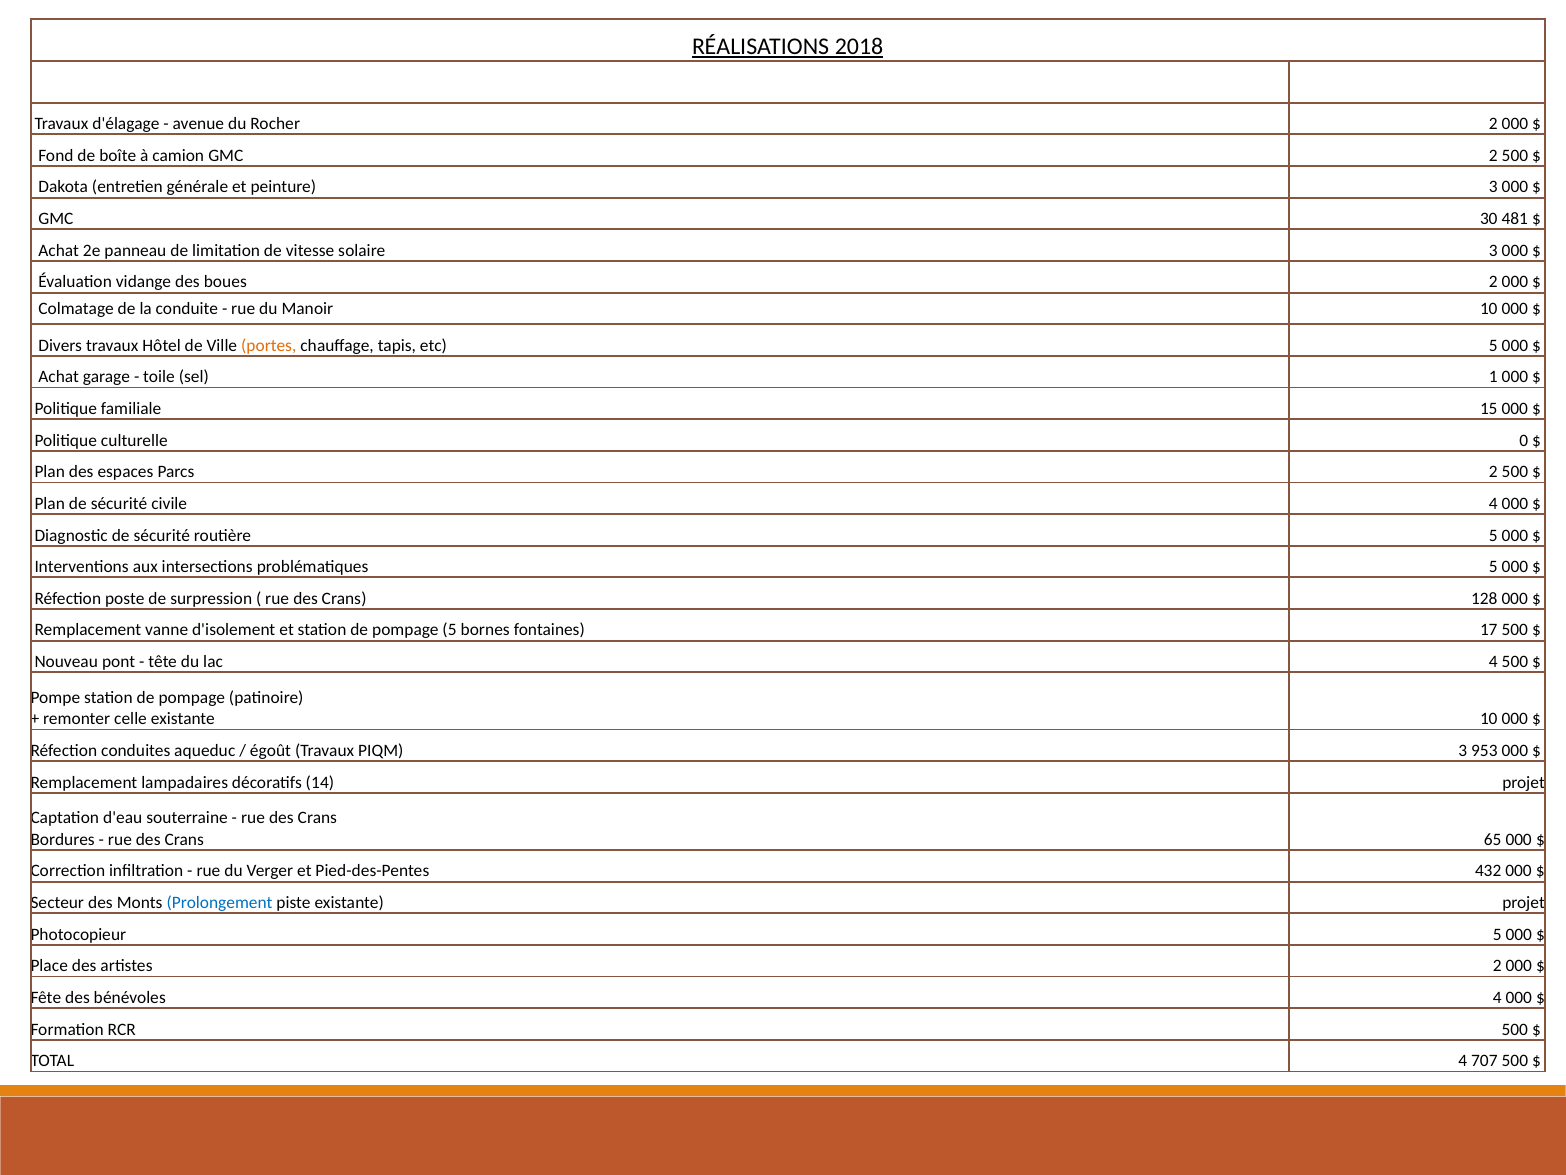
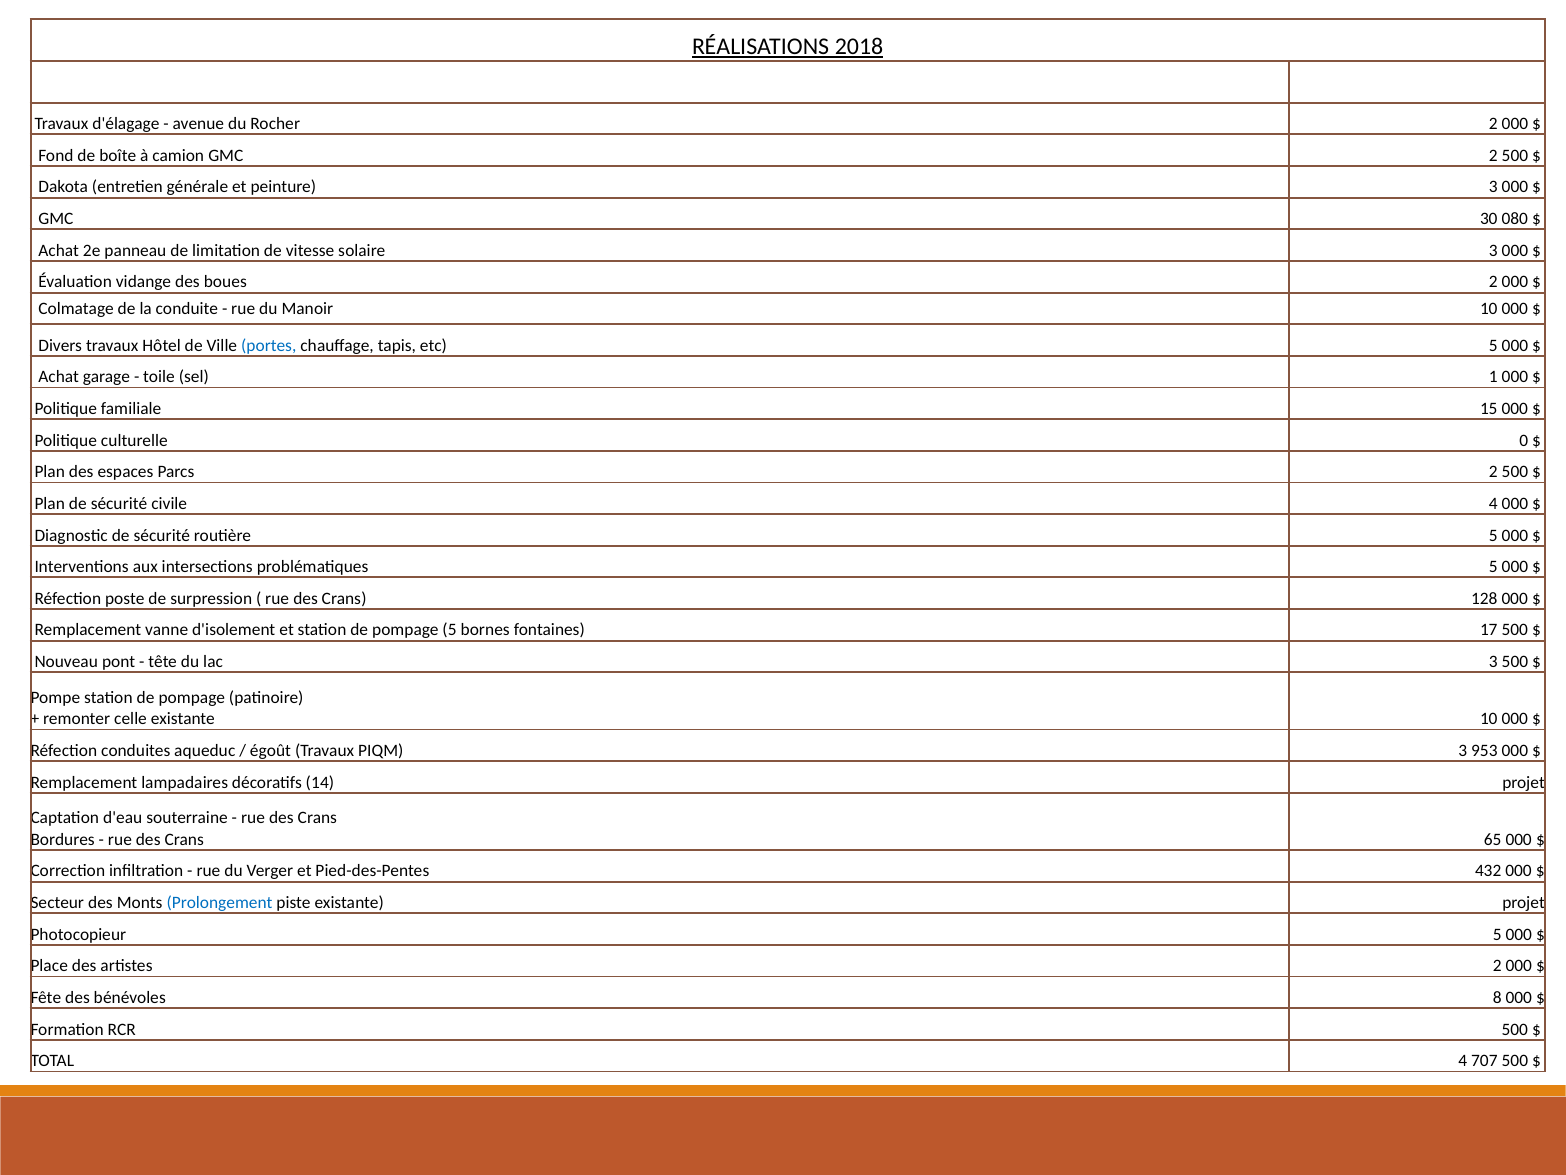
481: 481 -> 080 (1515, 219)
portes colour: orange -> blue (269, 345)
lac 4: 4 -> 3 (1493, 662)
bénévoles 4: 4 -> 8 (1497, 997)
